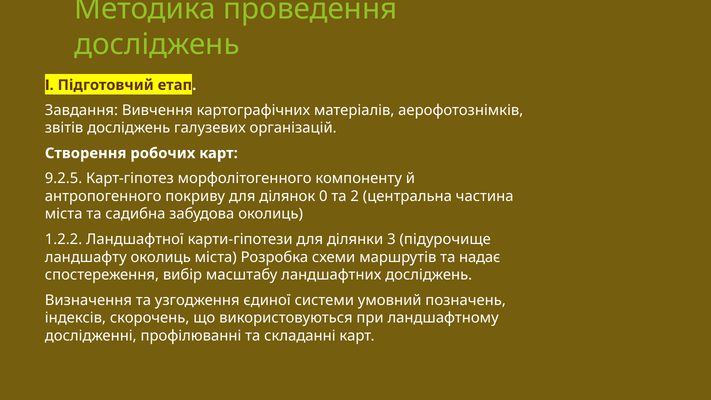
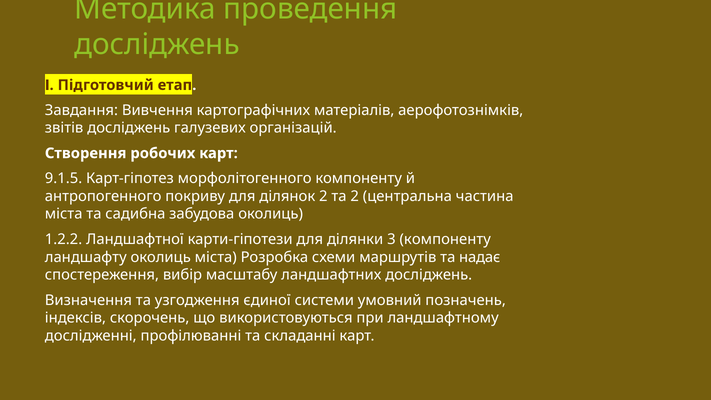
9.2.5: 9.2.5 -> 9.1.5 (64, 178)
ділянок 0: 0 -> 2 (323, 196)
3 підурочище: підурочище -> компоненту (445, 239)
